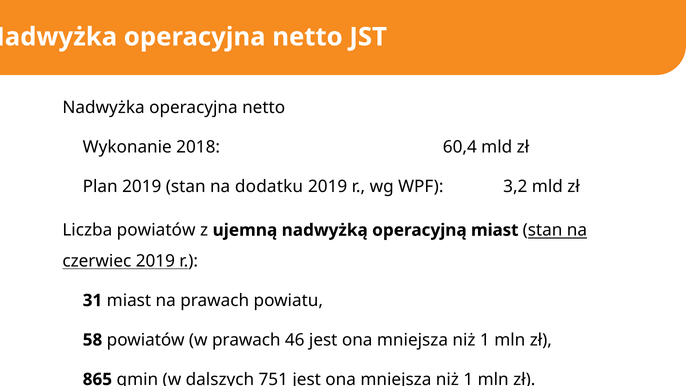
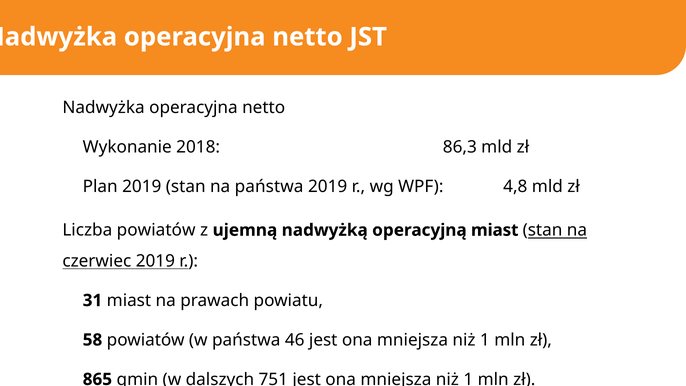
60,4: 60,4 -> 86,3 (460, 147)
na dodatku: dodatku -> państwa (269, 186)
3,2: 3,2 -> 4,8 (515, 186)
w prawach: prawach -> państwa (246, 340)
